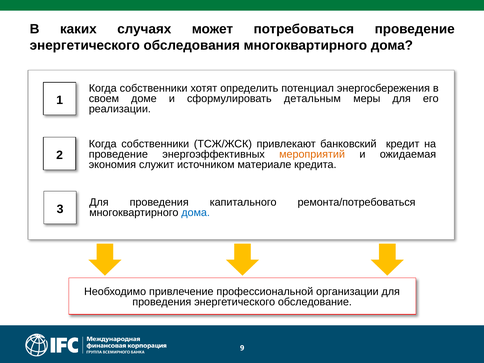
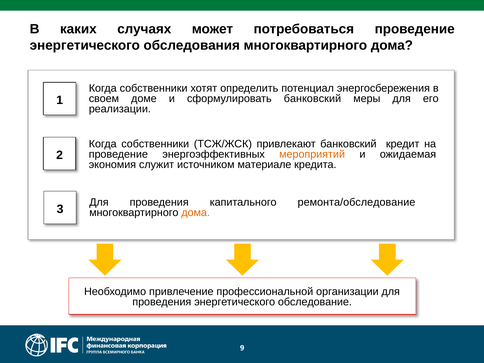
сформулировать детальным: детальным -> банковский (312, 99)
ремонта/потребоваться: ремонта/потребоваться -> ремонта/обследование (356, 202)
дома colour: blue -> orange (196, 213)
